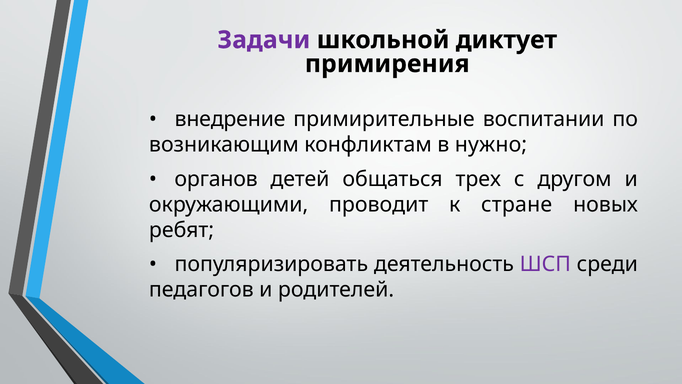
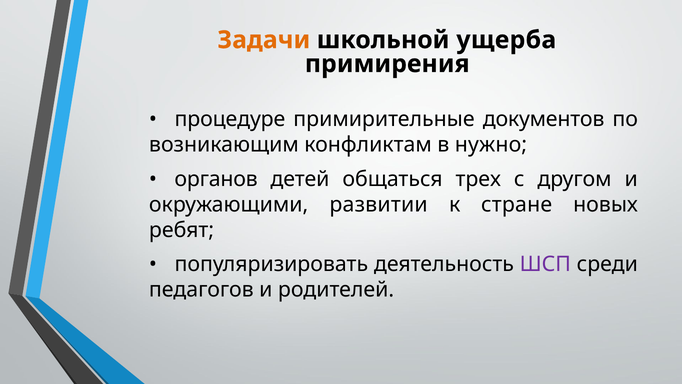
Задачи colour: purple -> orange (264, 40)
диктует: диктует -> ущерба (506, 40)
внедрение: внедрение -> процедуре (230, 119)
воспитании: воспитании -> документов (544, 119)
проводит: проводит -> развитии (379, 204)
